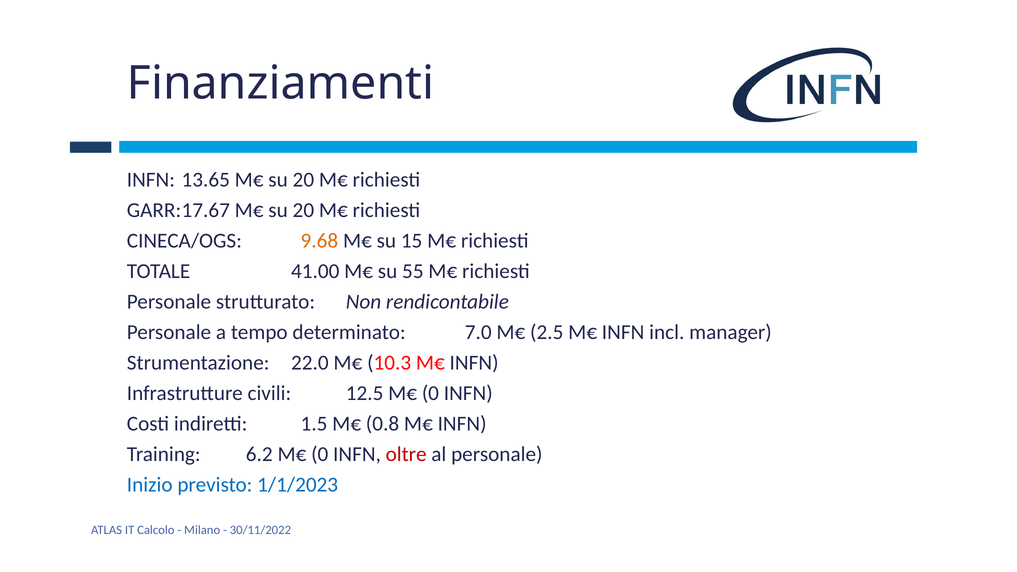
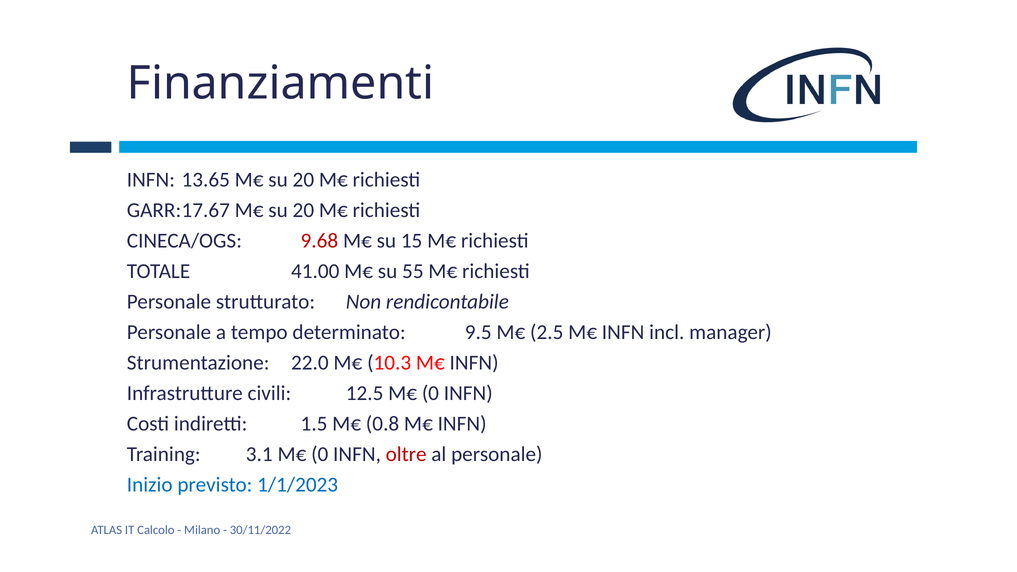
9.68 colour: orange -> red (319, 241)
7.0: 7.0 -> 9.5 (478, 332)
6.2: 6.2 -> 3.1 (259, 454)
